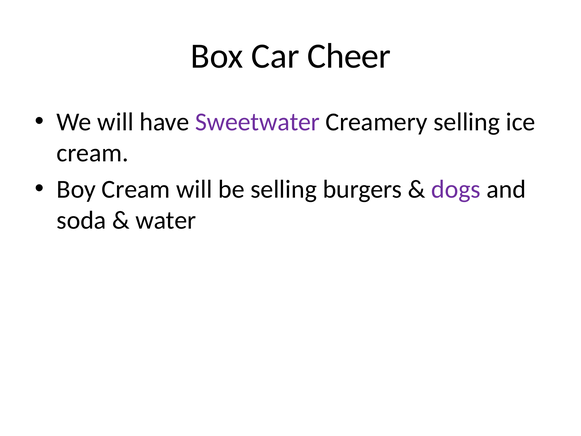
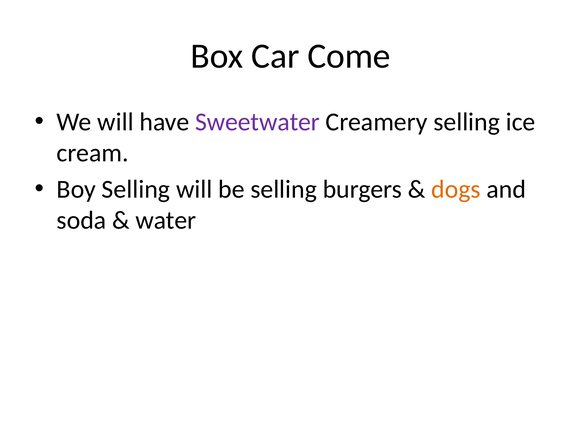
Cheer: Cheer -> Come (349, 56)
Boy Cream: Cream -> Selling (136, 189)
dogs colour: purple -> orange (456, 189)
